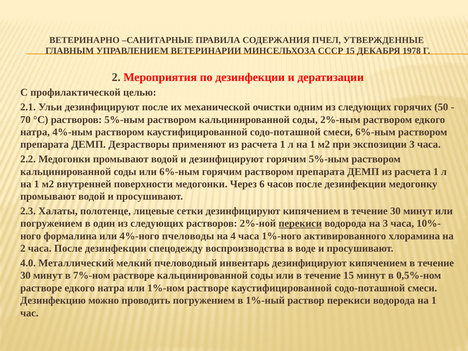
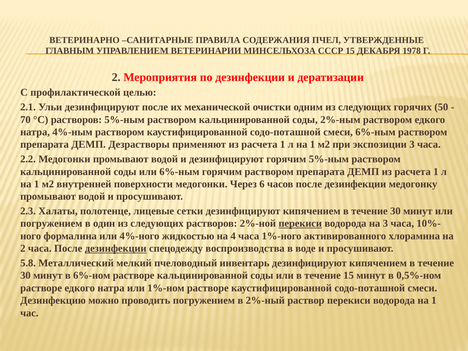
пчеловоды: пчеловоды -> жидкостью (188, 236)
дезинфекции underline: none -> present (116, 248)
4.0: 4.0 -> 5.8 (28, 263)
7%-ном: 7%-ном -> 6%-ном (92, 276)
1%-ный: 1%-ный -> 2%-ный (265, 300)
